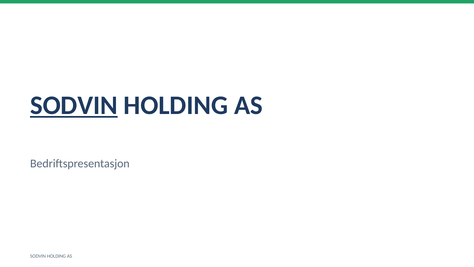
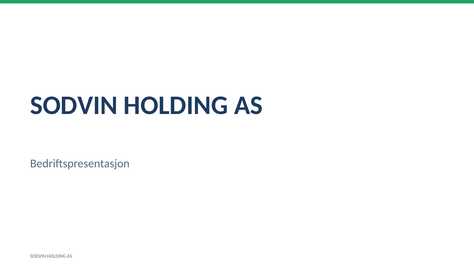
SODVIN underline: present -> none (74, 105)
